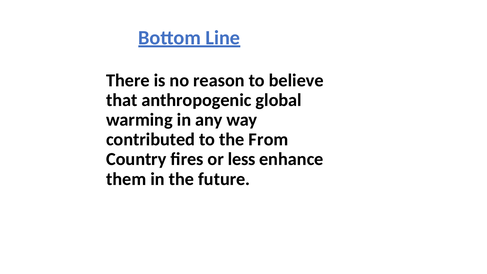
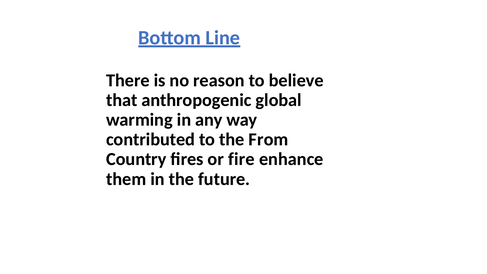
less: less -> fire (241, 159)
